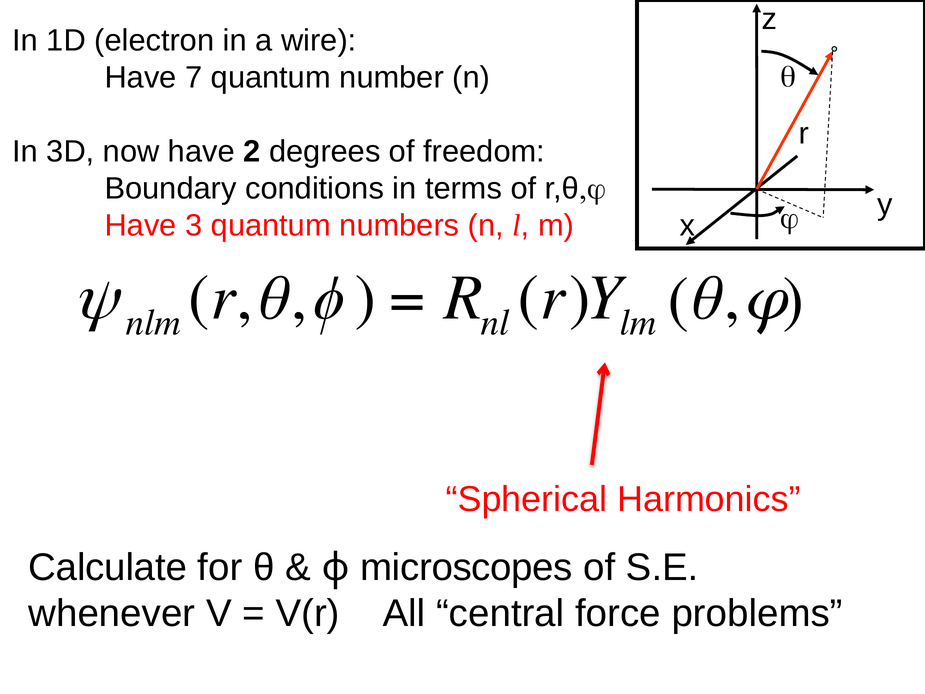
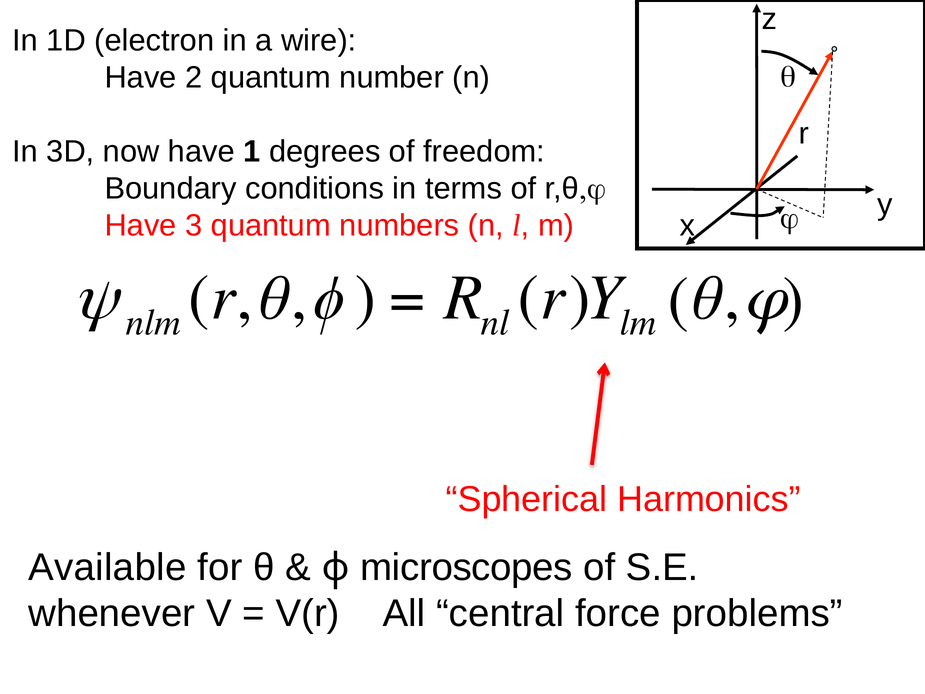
7: 7 -> 2 (194, 78)
2: 2 -> 1 (252, 152)
Calculate: Calculate -> Available (107, 567)
